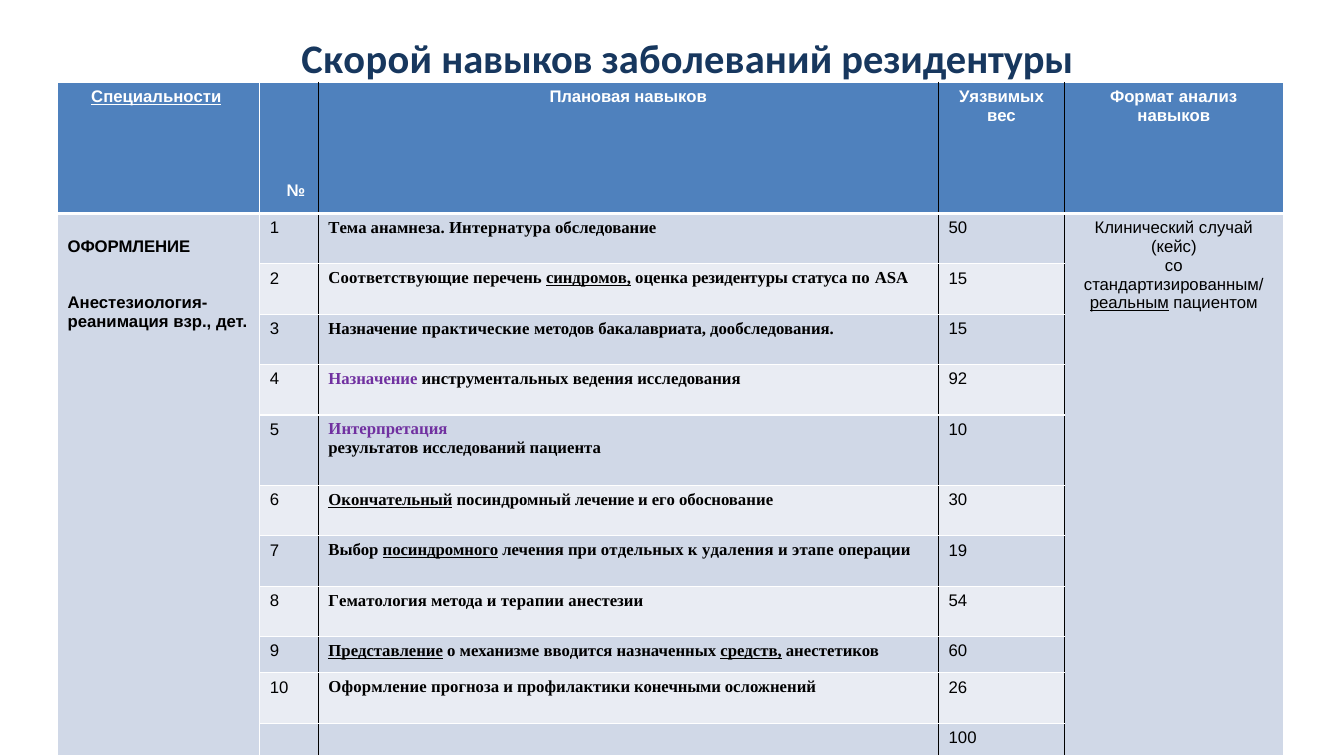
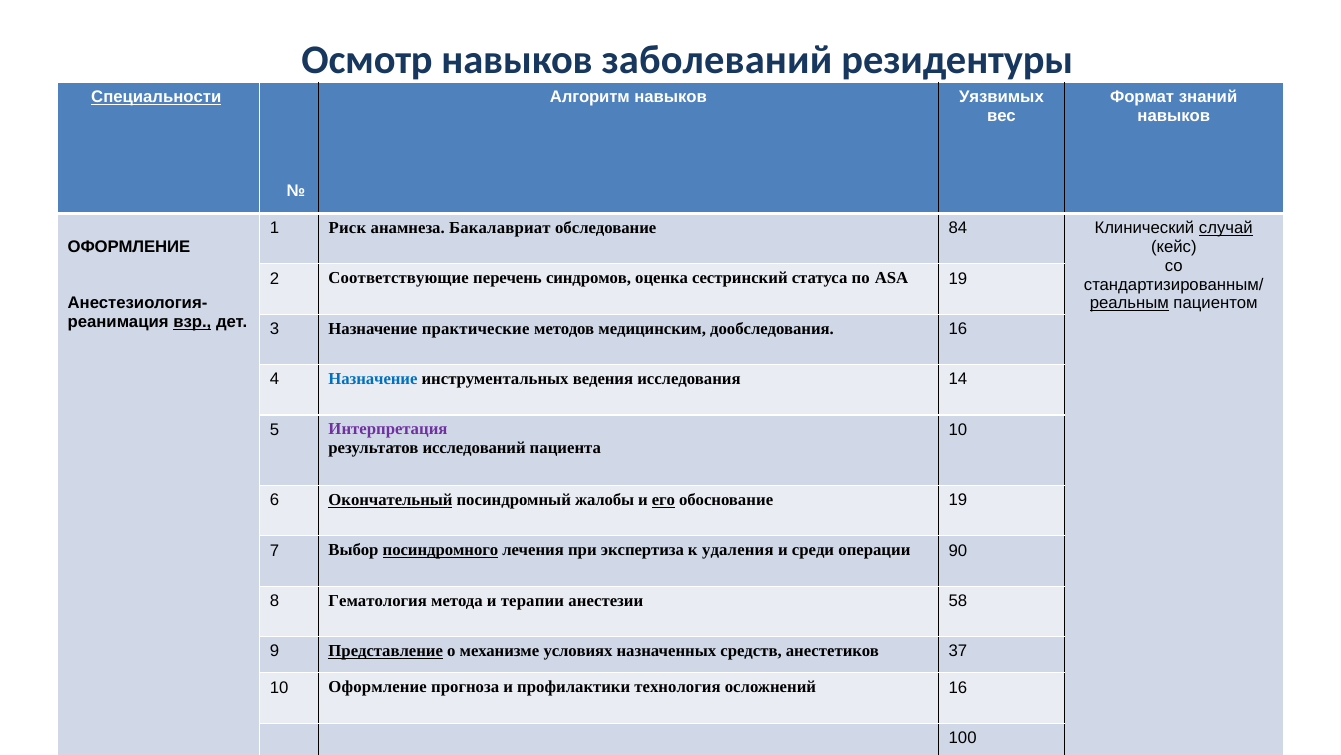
Скорой: Скорой -> Осмотр (367, 60)
Плановая: Плановая -> Алгоритм (590, 97)
анализ: анализ -> знаний (1208, 97)
Тема: Тема -> Риск (347, 228)
Интернатура: Интернатура -> Бакалавриат (500, 228)
50: 50 -> 84 (958, 228)
случай underline: none -> present (1226, 228)
синдромов underline: present -> none (589, 278)
оценка резидентуры: резидентуры -> сестринский (740, 278)
ASA 15: 15 -> 19 (958, 278)
взр underline: none -> present (192, 322)
бакалавриата: бакалавриата -> медицинским (652, 328)
дообследования 15: 15 -> 16 (958, 329)
Назначение colour: purple -> blue (373, 379)
92: 92 -> 14 (958, 379)
лечение: лечение -> жалобы (605, 499)
его underline: none -> present (664, 499)
обоснование 30: 30 -> 19 (958, 500)
отдельных: отдельных -> экспертиза (642, 550)
этапе: этапе -> среди (813, 550)
19: 19 -> 90 (958, 550)
54: 54 -> 58 (958, 600)
вводится: вводится -> условиях (578, 650)
средств underline: present -> none (751, 650)
60: 60 -> 37 (958, 651)
конечными: конечными -> технология (678, 687)
осложнений 26: 26 -> 16 (958, 687)
